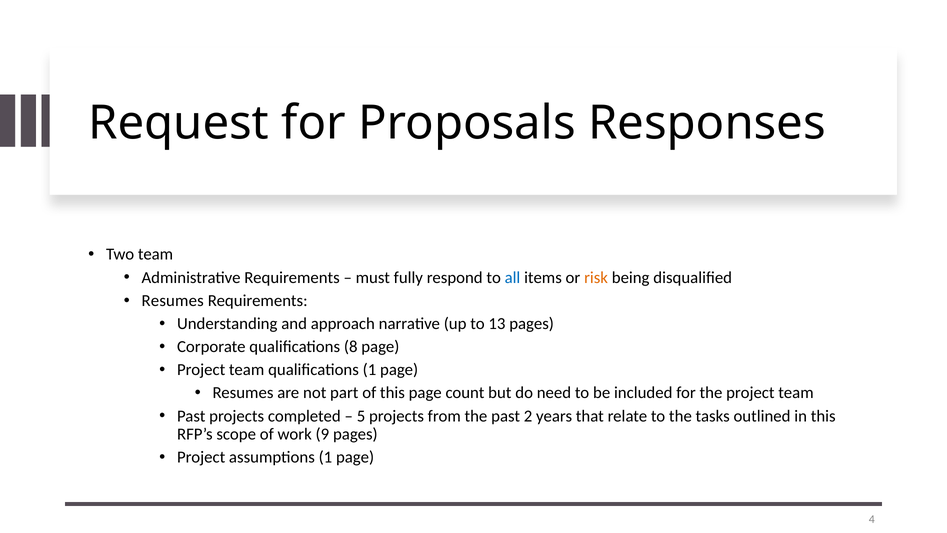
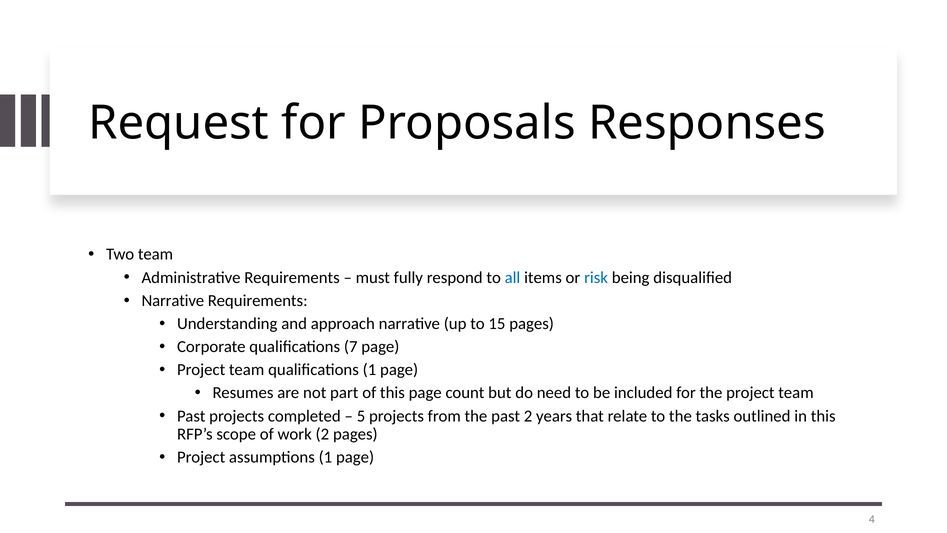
risk colour: orange -> blue (596, 277)
Resumes: Resumes -> Narrative (173, 300)
13: 13 -> 15 (497, 323)
8: 8 -> 7 (351, 347)
work 9: 9 -> 2 (322, 434)
